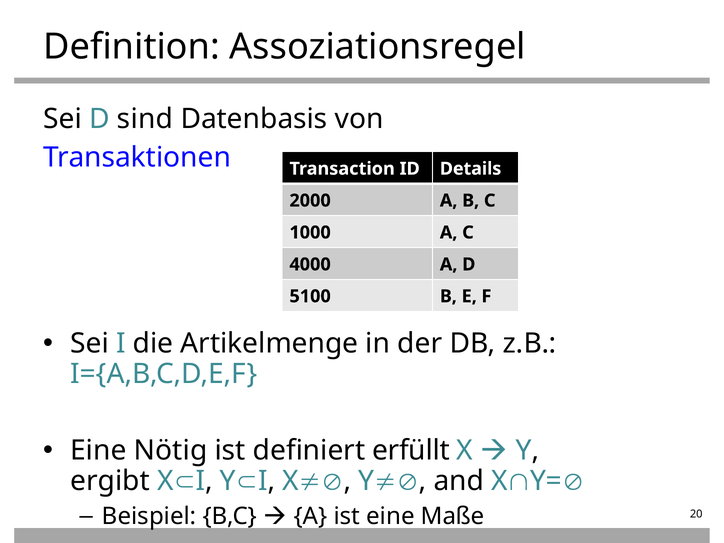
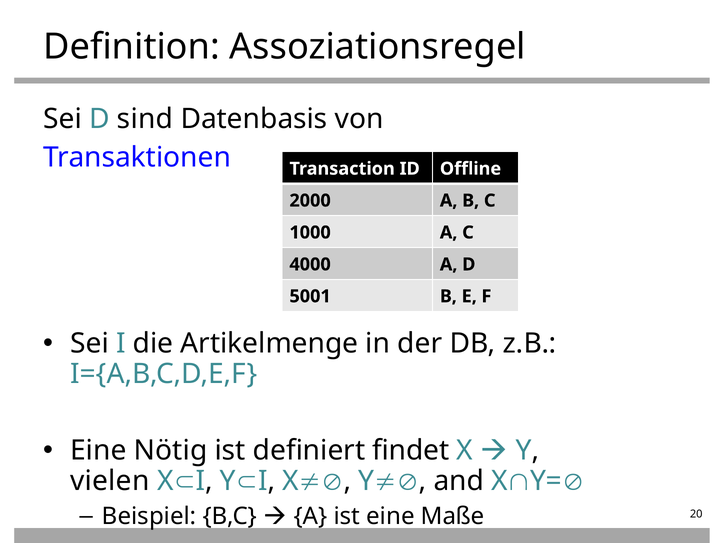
Details: Details -> Offline (470, 169)
5100: 5100 -> 5001 (310, 296)
erfüllt: erfüllt -> findet (411, 451)
ergibt: ergibt -> vielen (110, 481)
